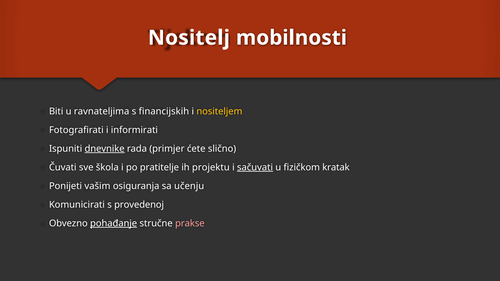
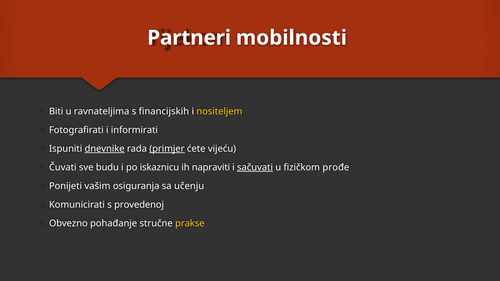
Nositelj: Nositelj -> Partneri (189, 38)
primjer underline: none -> present (167, 149)
slično: slično -> vijeću (222, 149)
škola: škola -> budu (107, 167)
pratitelje: pratitelje -> iskaznicu (159, 167)
projektu: projektu -> napraviti (211, 167)
kratak: kratak -> prođe (336, 167)
pohađanje underline: present -> none (114, 224)
prakse colour: pink -> yellow (190, 224)
